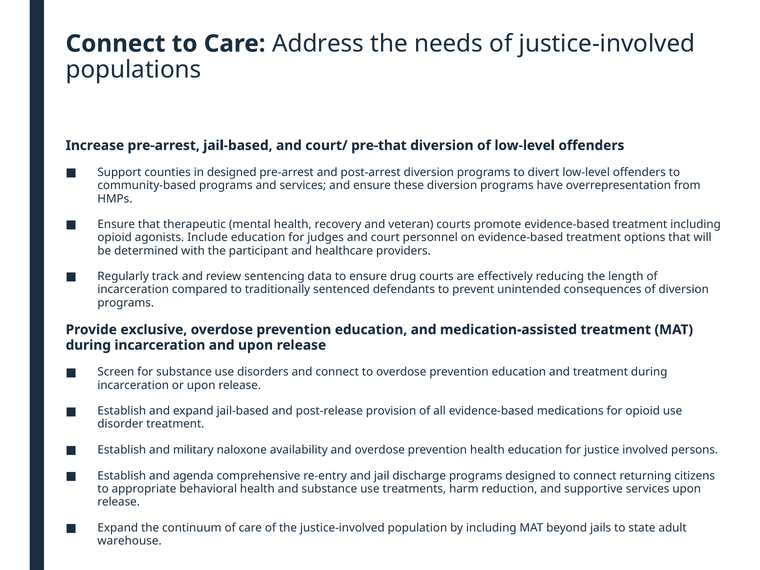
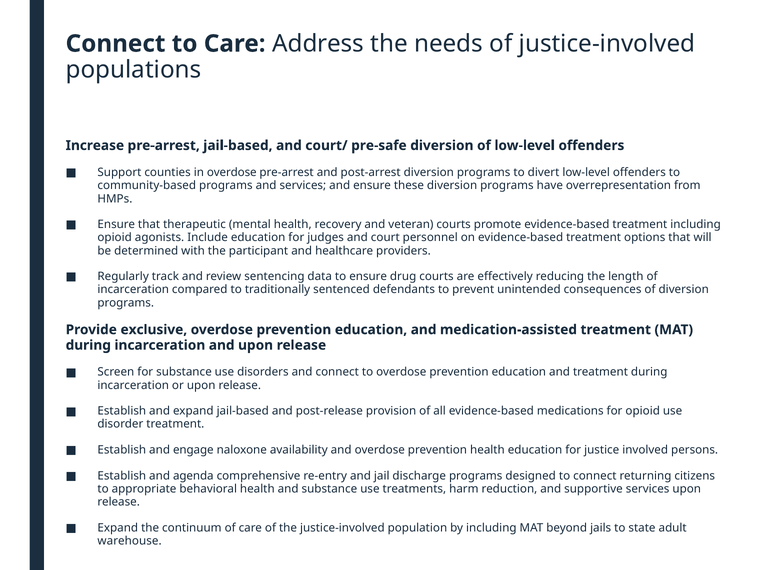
pre-that: pre-that -> pre-safe (379, 145)
in designed: designed -> overdose (232, 172)
military: military -> engage (193, 450)
